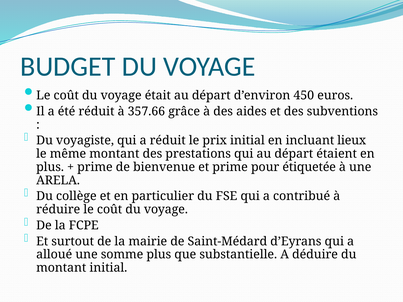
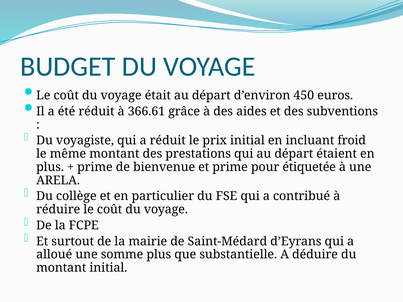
357.66: 357.66 -> 366.61 (146, 111)
lieux: lieux -> froid (352, 141)
